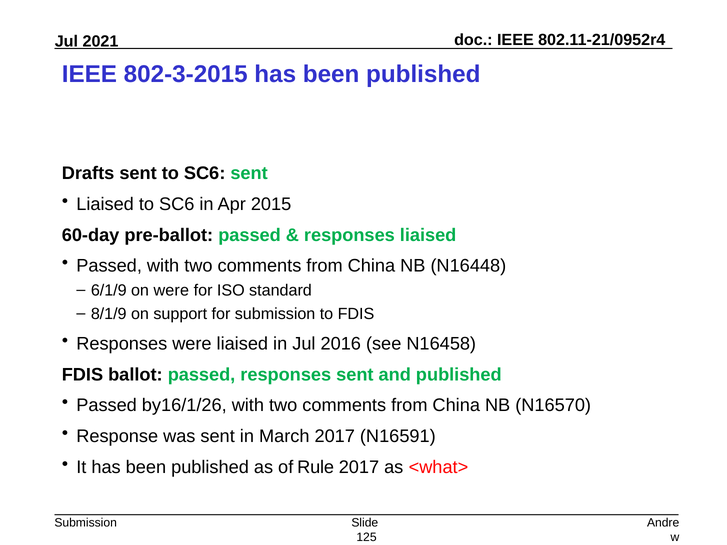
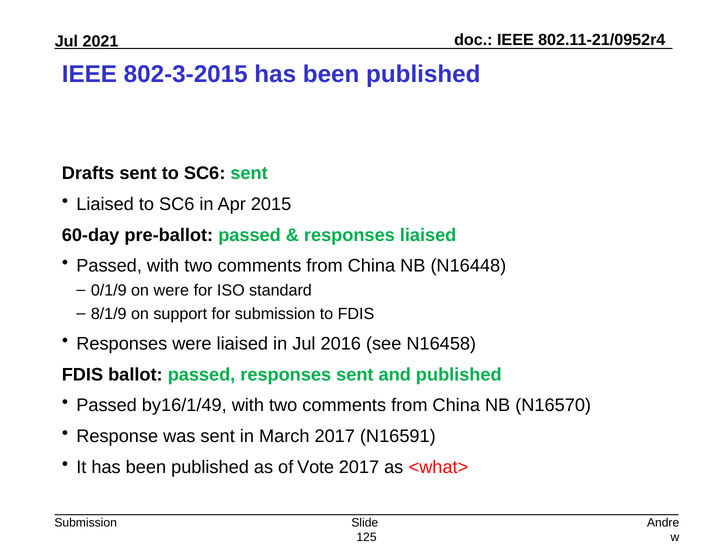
6/1/9: 6/1/9 -> 0/1/9 (109, 291)
by16/1/26: by16/1/26 -> by16/1/49 (184, 406)
Rule: Rule -> Vote (316, 467)
